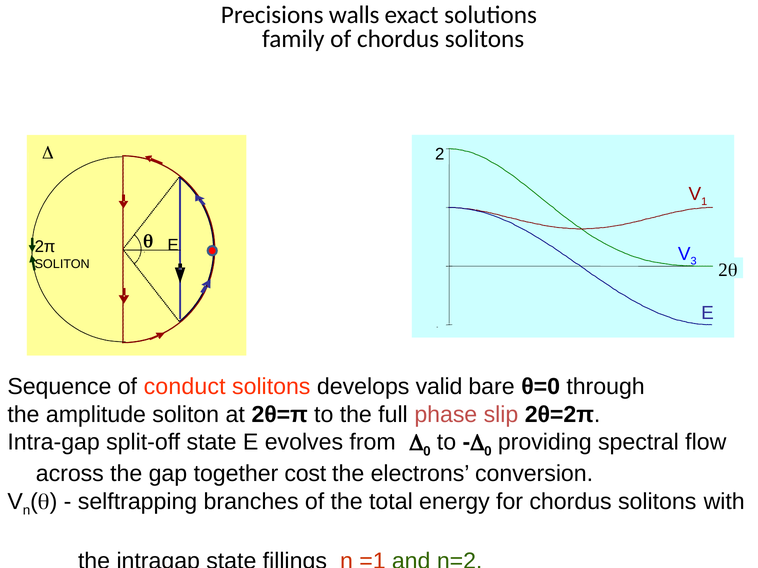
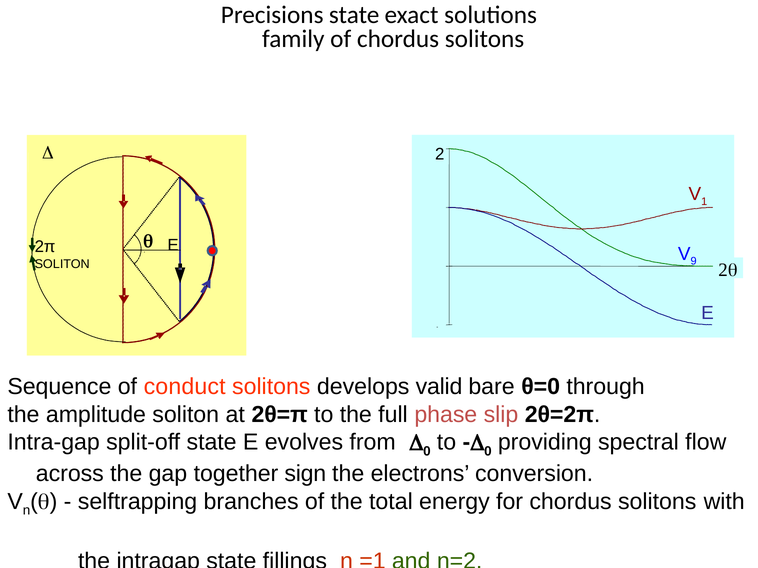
Precisions walls: walls -> state (354, 15)
3: 3 -> 9 (694, 261)
cost: cost -> sign (305, 474)
